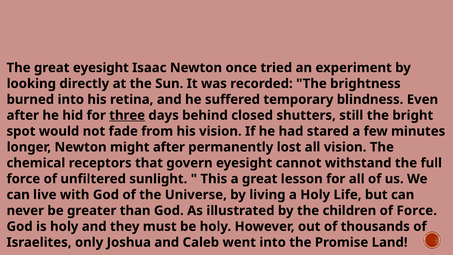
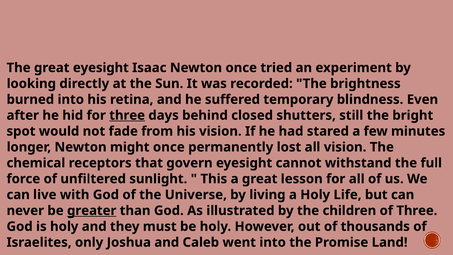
might after: after -> once (169, 147)
greater underline: none -> present (92, 210)
of Force: Force -> Three (417, 210)
